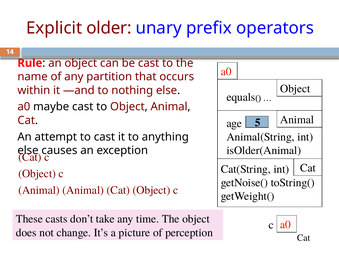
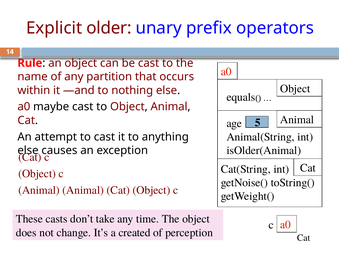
picture: picture -> created (135, 232)
